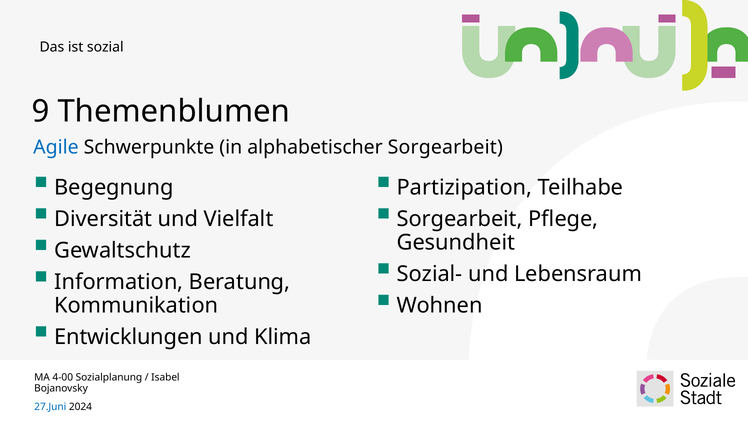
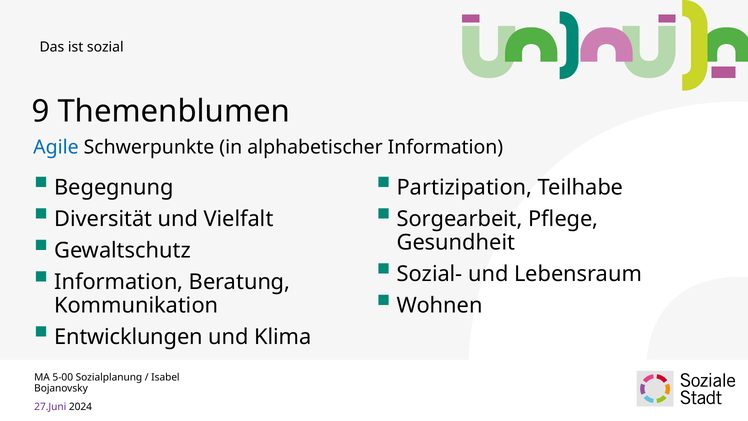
alphabetischer Sorgearbeit: Sorgearbeit -> Information (445, 147)
4-00: 4-00 -> 5-00 (63, 377)
27.Juni colour: blue -> purple (50, 407)
